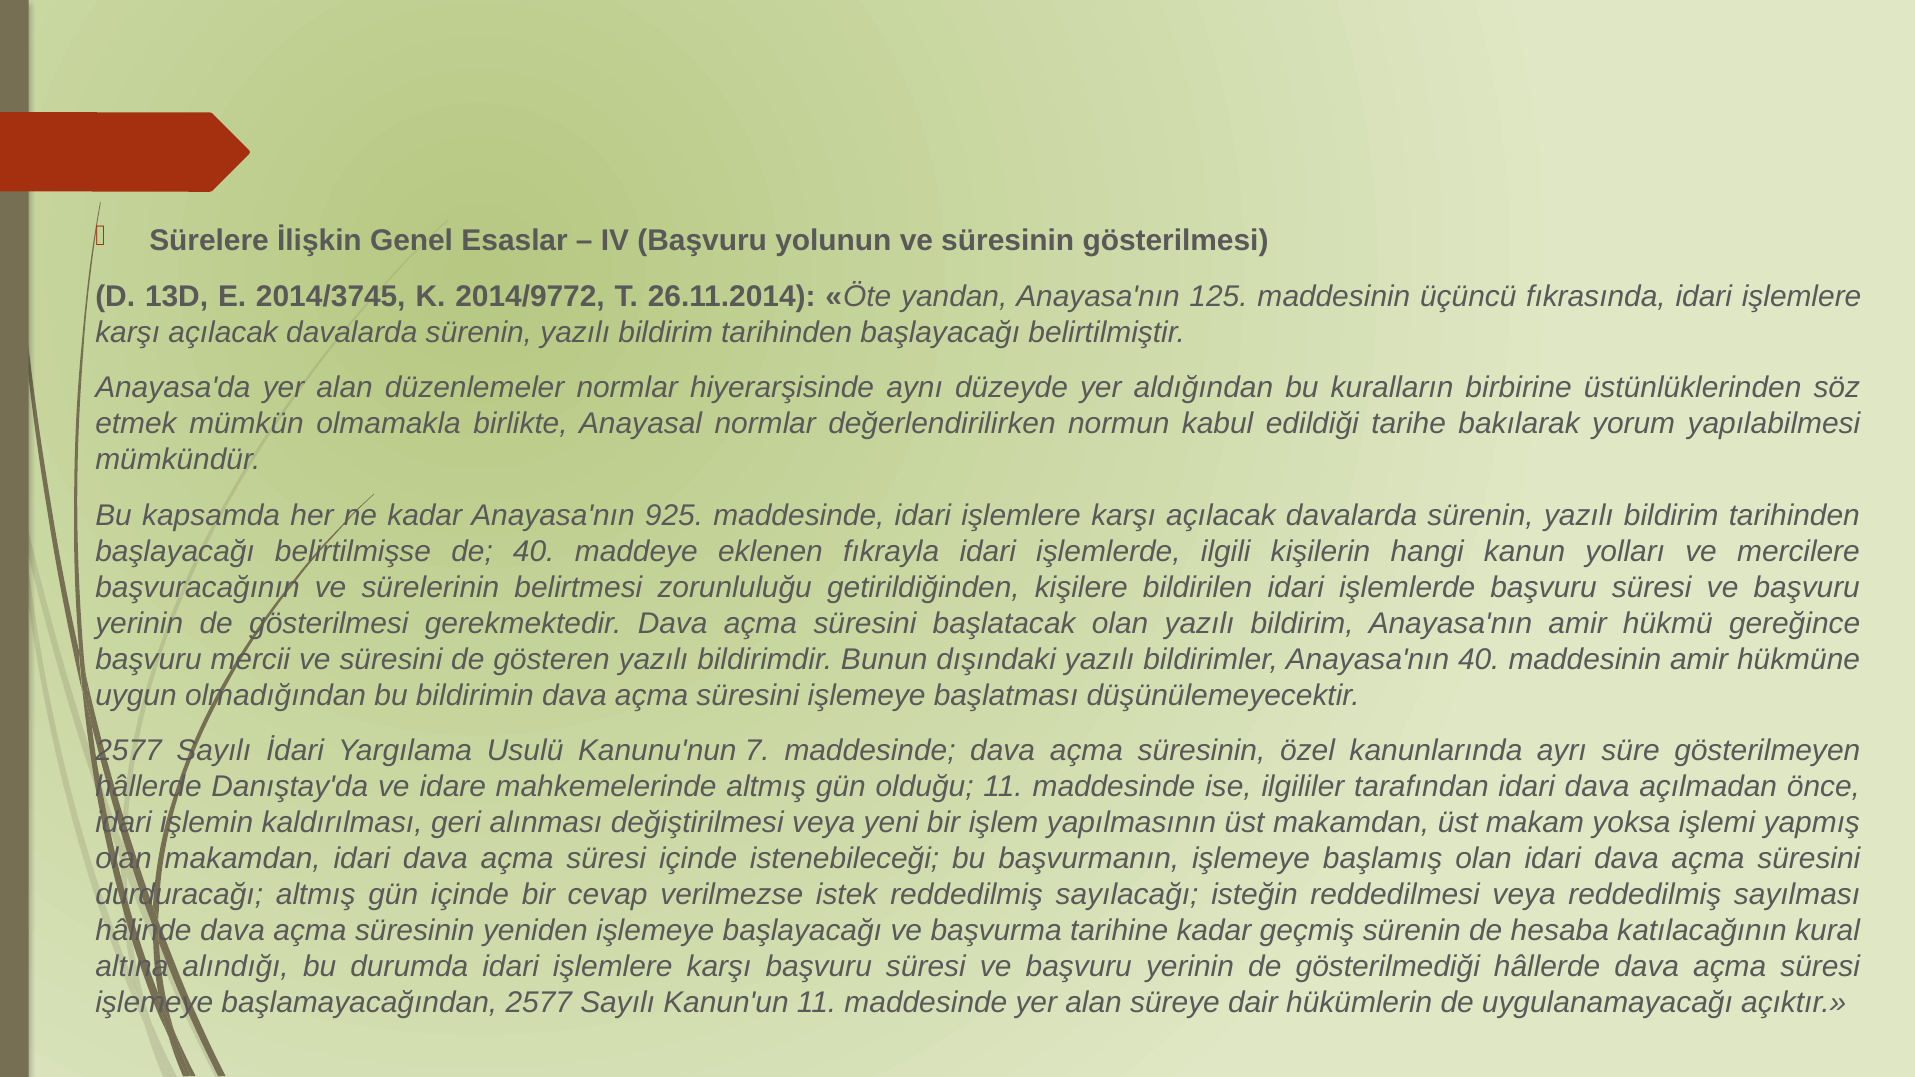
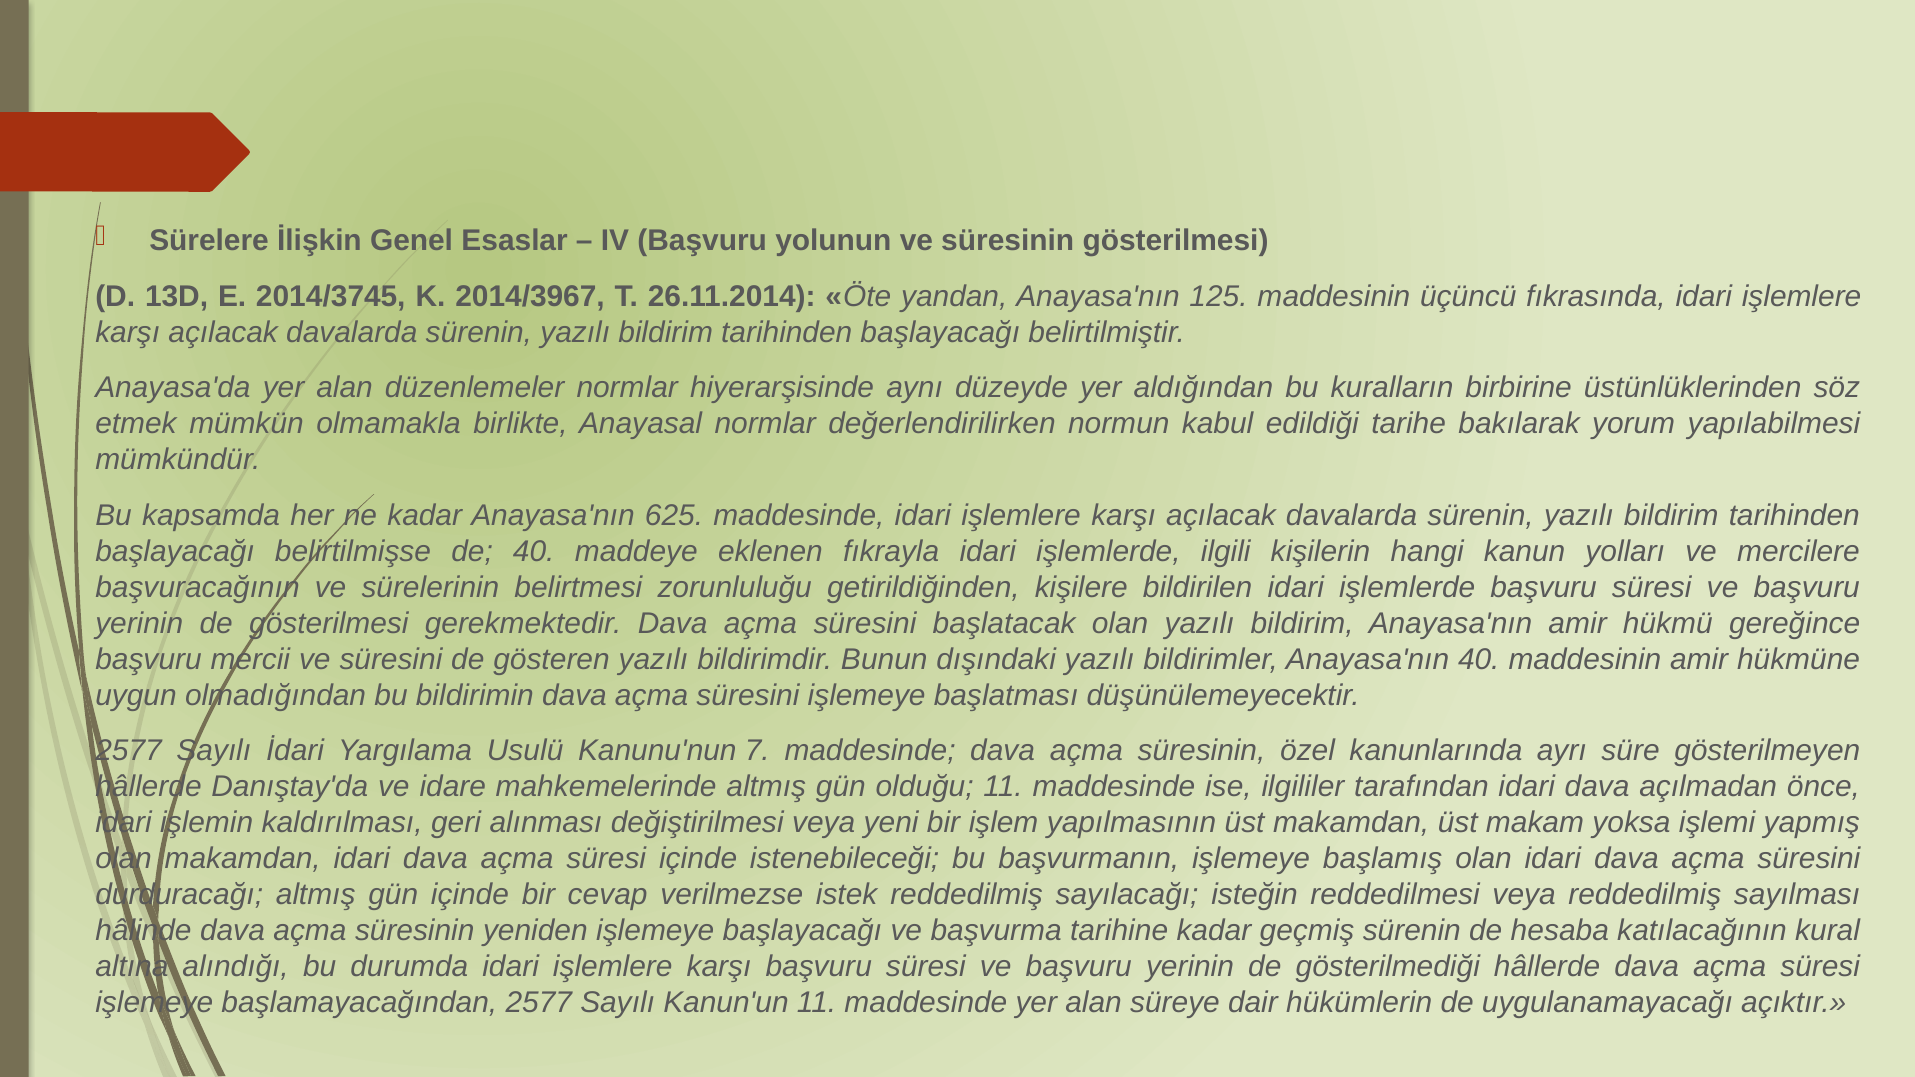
2014/9772: 2014/9772 -> 2014/3967 (530, 296)
925: 925 -> 625 (674, 516)
